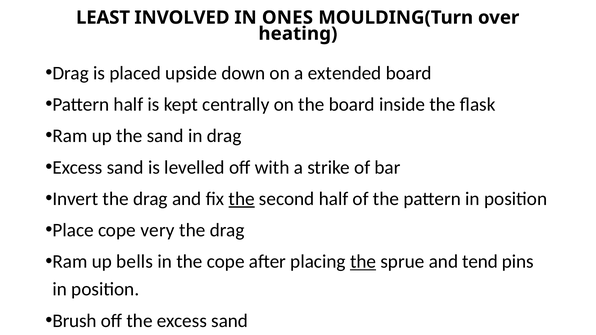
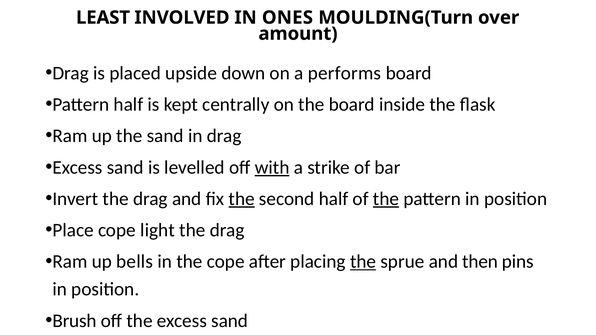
heating: heating -> amount (298, 34)
extended: extended -> performs (344, 73)
with underline: none -> present (272, 167)
the underline: none -> present (386, 199)
very: very -> light (158, 230)
tend: tend -> then (480, 262)
